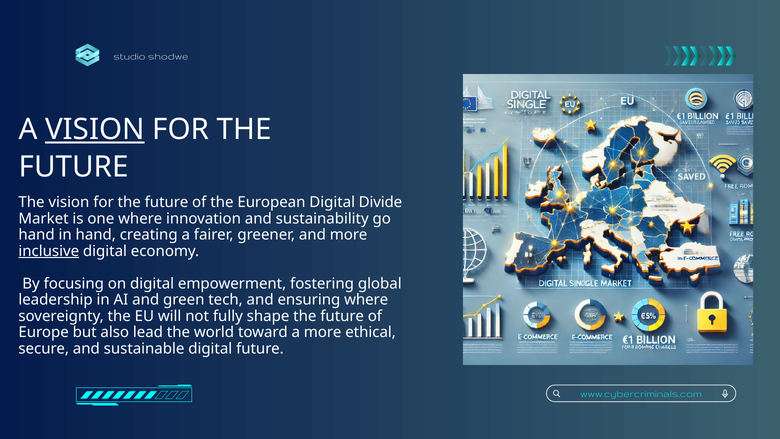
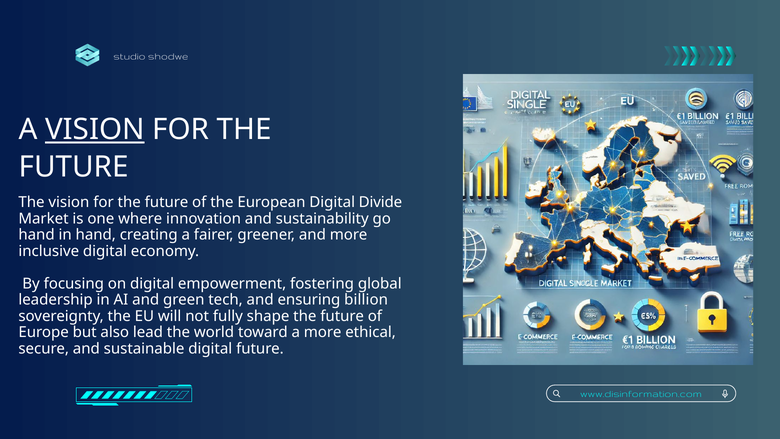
inclusive underline: present -> none (49, 251)
ensuring where: where -> billion (366, 300)
www.cybercriminals.com: www.cybercriminals.com -> www.disinformation.com (641, 393)
